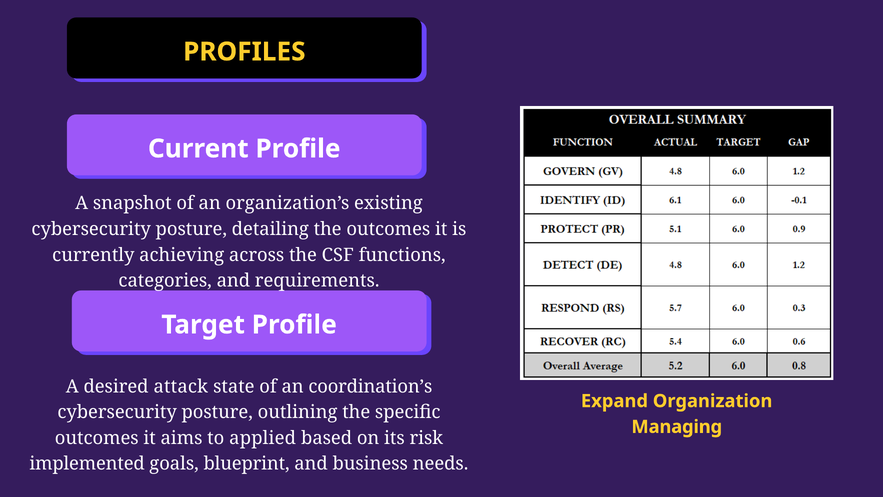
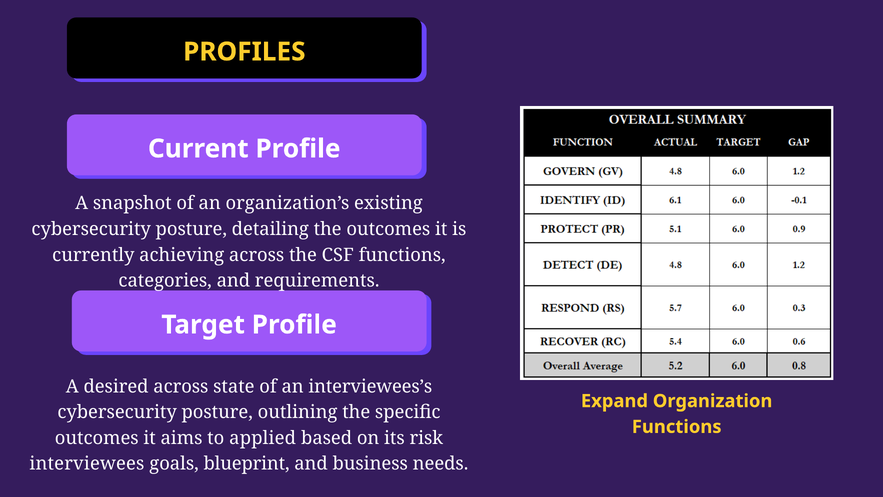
desired attack: attack -> across (181, 386)
coordination’s: coordination’s -> interviewees’s (370, 386)
Managing: Managing -> Functions (677, 427)
implemented: implemented -> interviewees (87, 464)
